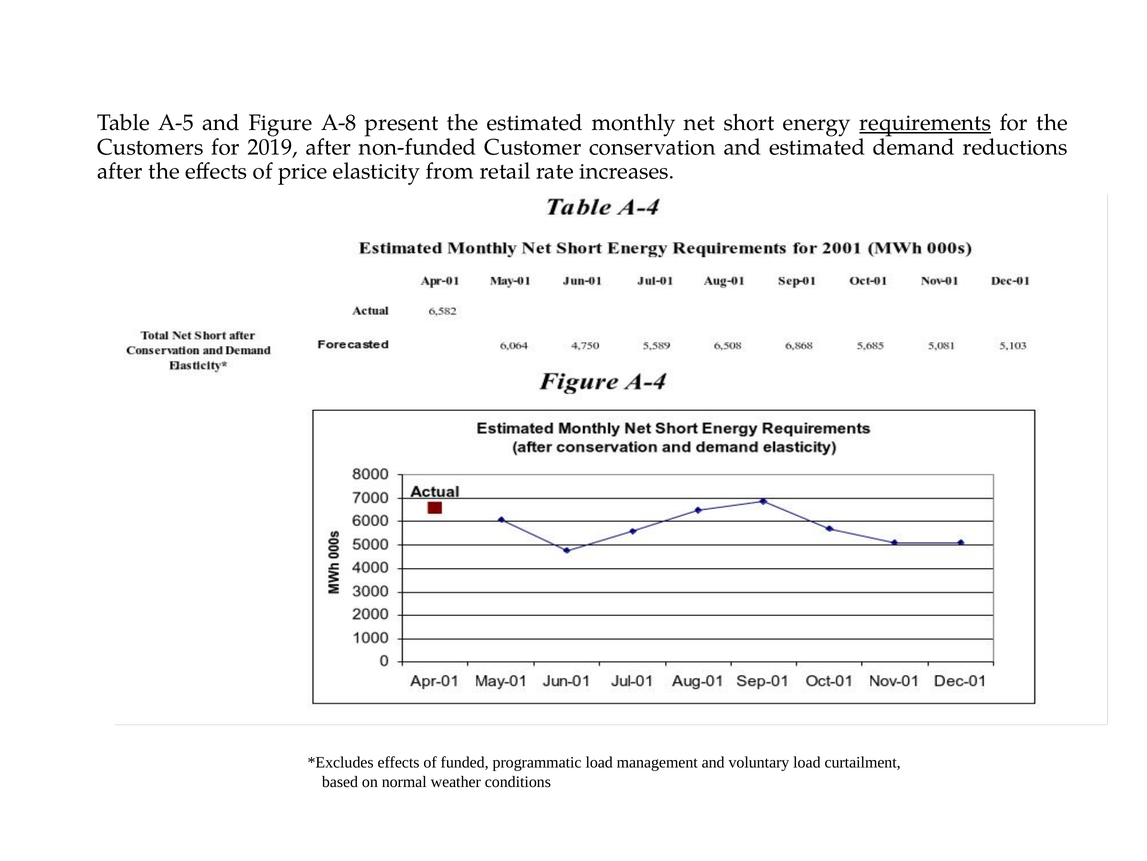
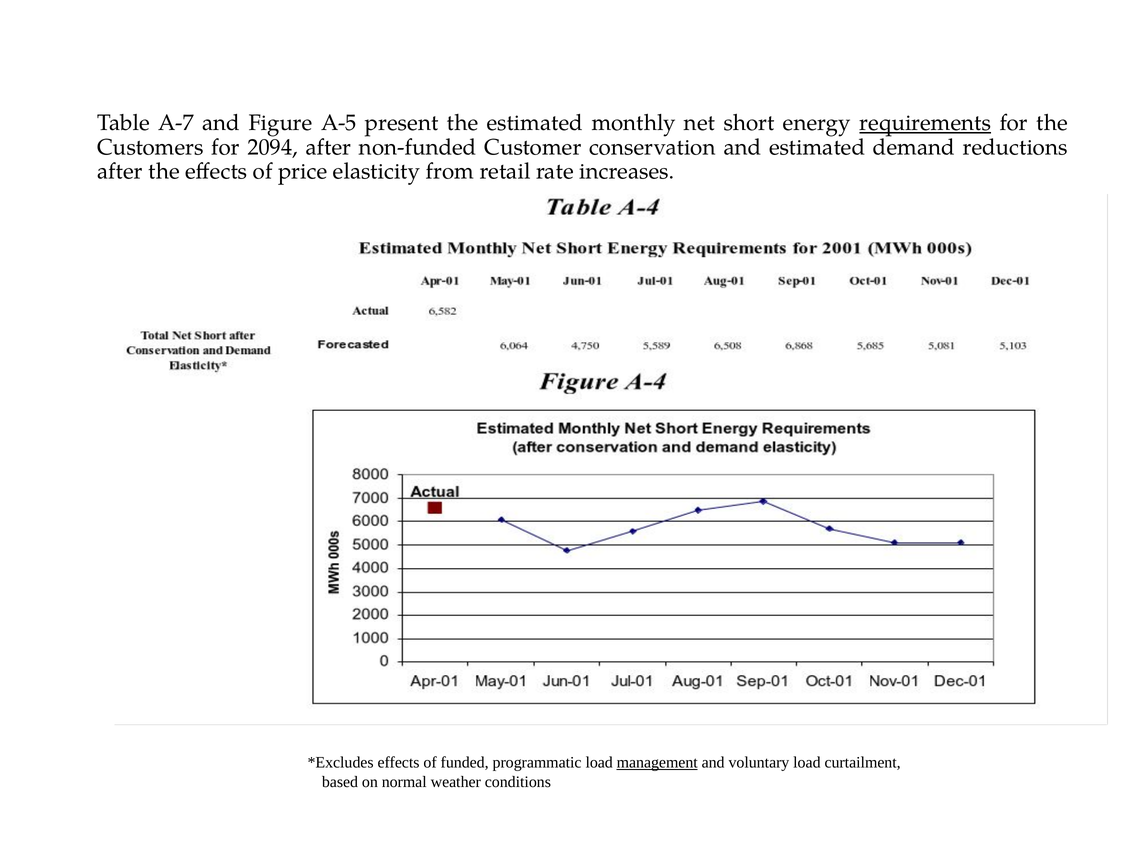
A-5: A-5 -> A-7 (176, 123)
A-8: A-8 -> A-5 (339, 123)
2019: 2019 -> 2094 (273, 147)
management underline: none -> present (657, 762)
